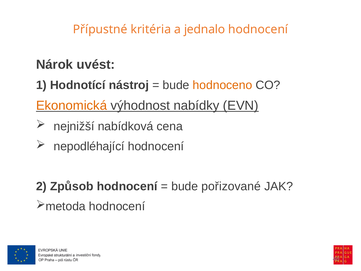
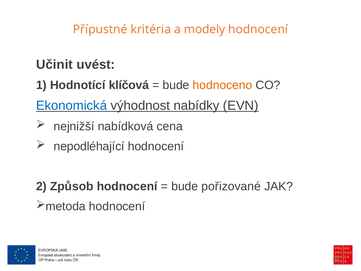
jednalo: jednalo -> modely (205, 29)
Nárok: Nárok -> Učinit (54, 64)
nástroj: nástroj -> klíčová (129, 85)
Ekonomická colour: orange -> blue (72, 106)
